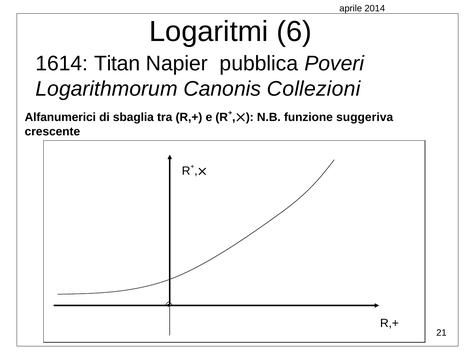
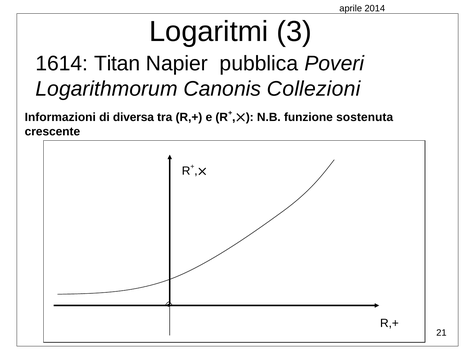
6: 6 -> 3 (294, 32)
Alfanumerici: Alfanumerici -> Informazioni (60, 117)
sbaglia: sbaglia -> diversa (133, 117)
suggeriva: suggeriva -> sostenuta (365, 117)
